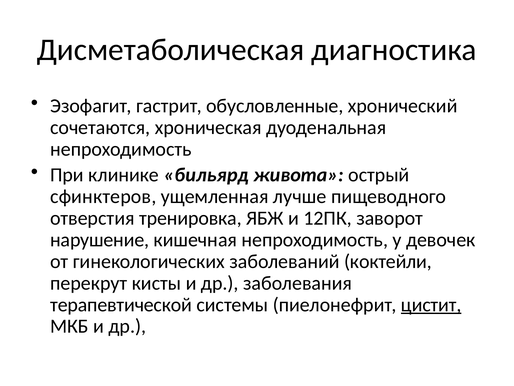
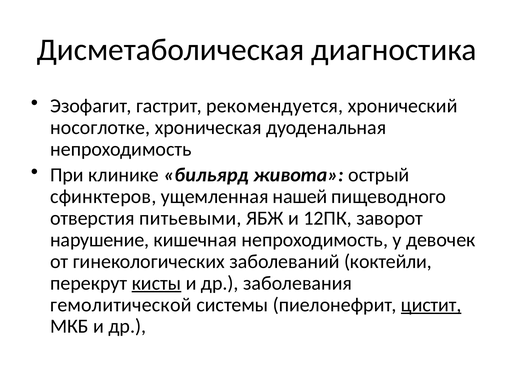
обусловленные: обусловленные -> рекомендуется (275, 106)
сочетаются: сочетаются -> носоглотке (100, 128)
лучше: лучше -> нашей (300, 196)
тренировка: тренировка -> питьевыми (190, 218)
кисты underline: none -> present (156, 283)
терапевтической: терапевтической -> гемолитической (121, 304)
